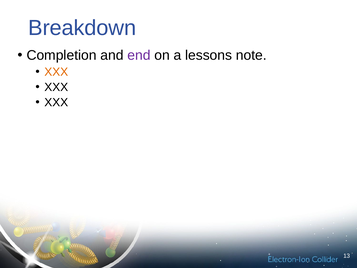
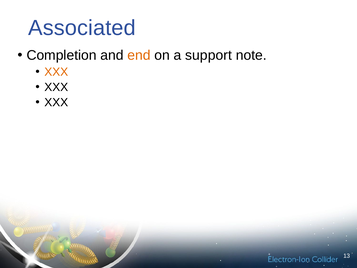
Breakdown: Breakdown -> Associated (82, 28)
end colour: purple -> orange (139, 55)
lessons: lessons -> support (209, 55)
